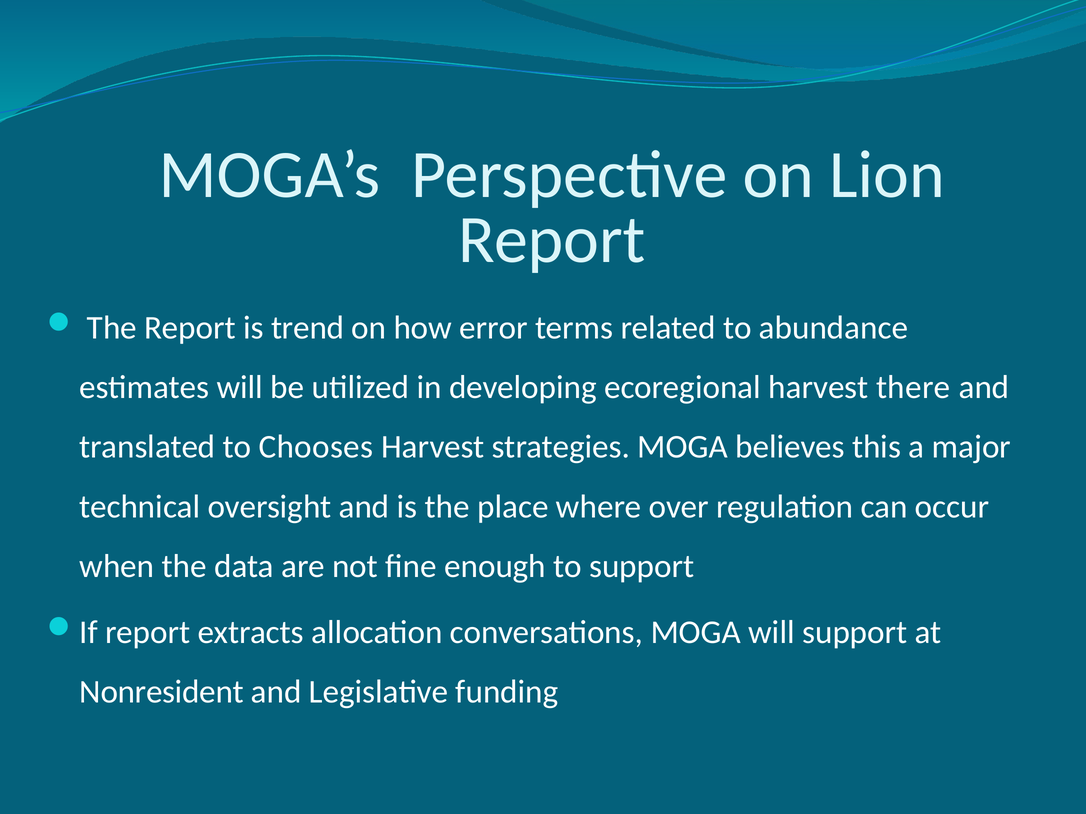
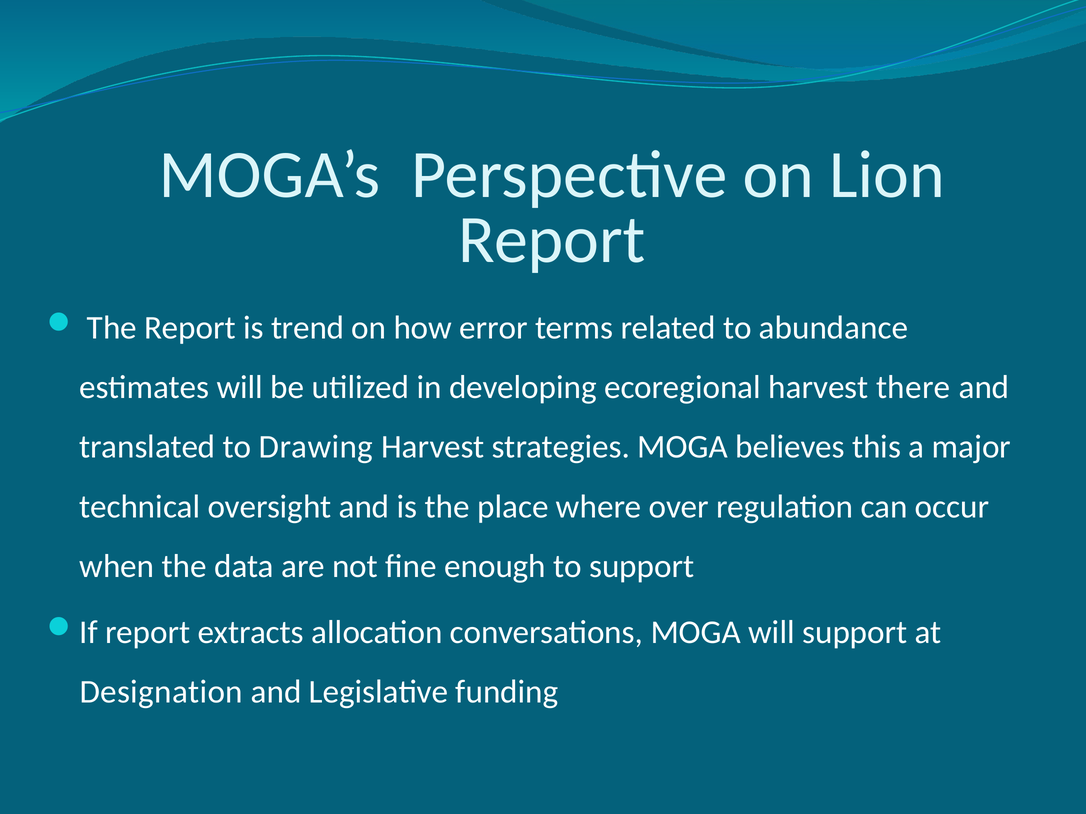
Chooses: Chooses -> Drawing (316, 447)
Nonresident: Nonresident -> Designation (161, 692)
